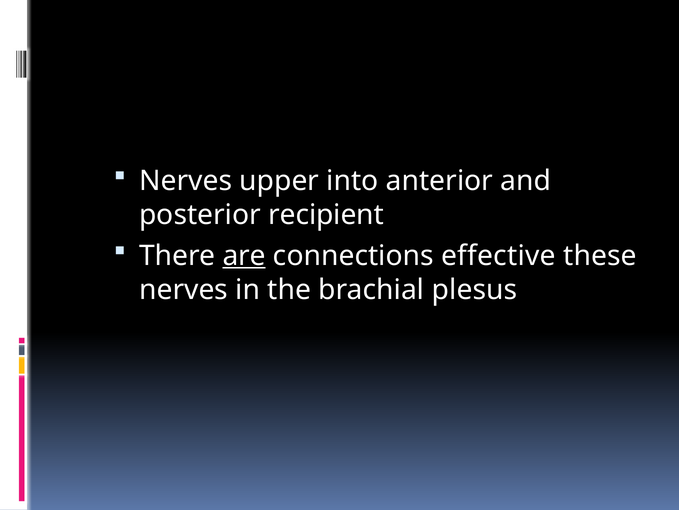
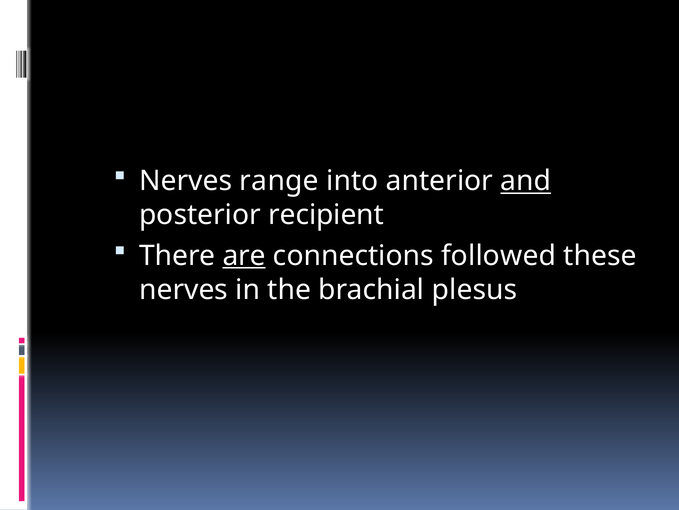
upper: upper -> range (279, 181)
and underline: none -> present (526, 181)
effective: effective -> followed (499, 255)
